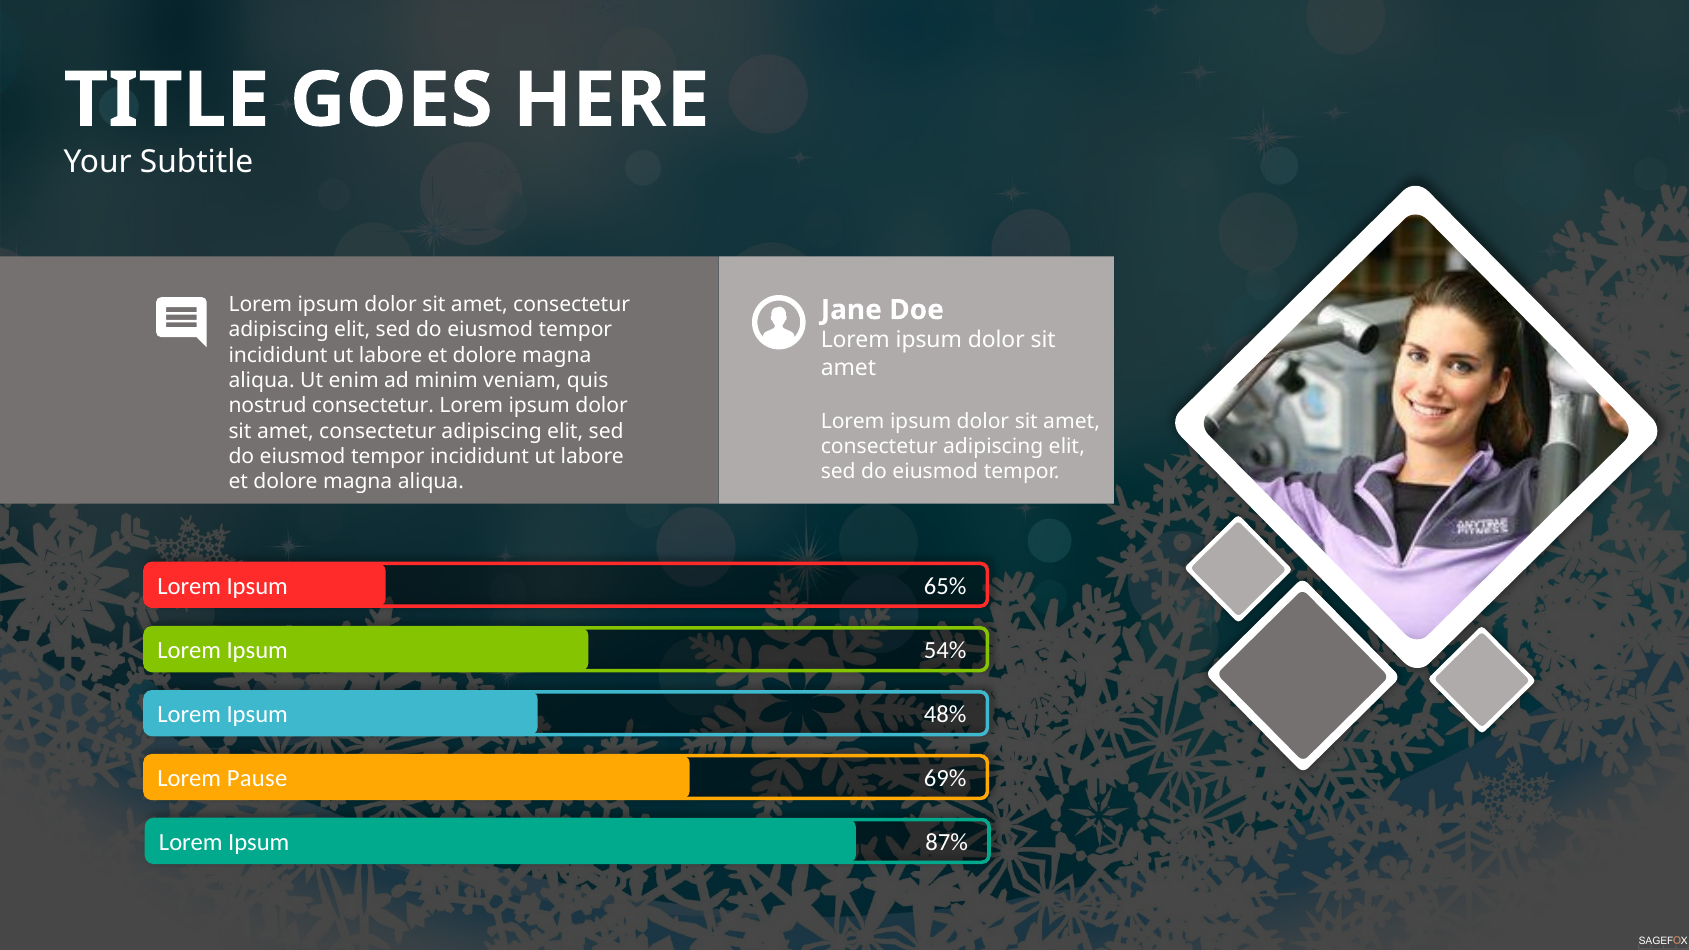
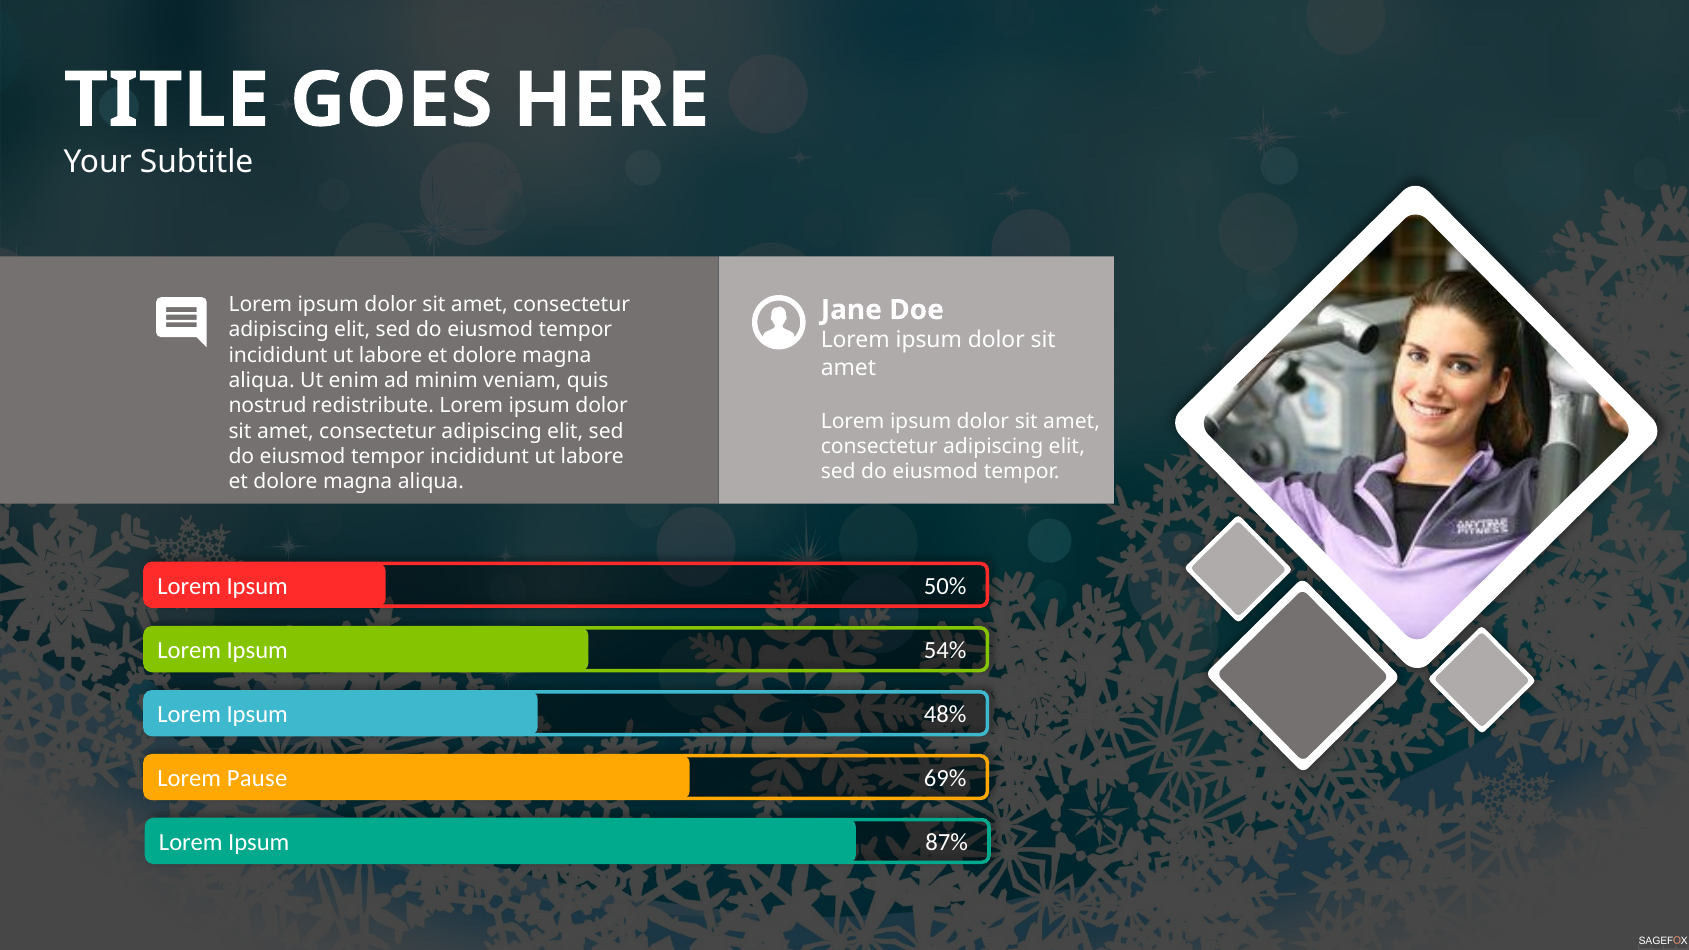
nostrud consectetur: consectetur -> redistribute (373, 406)
65%: 65% -> 50% (945, 586)
